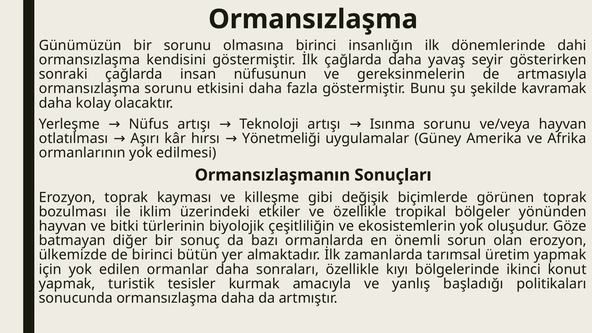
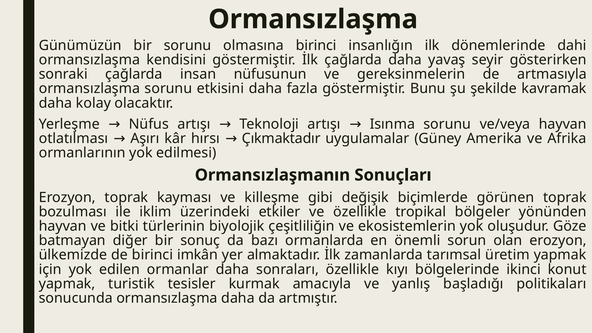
Yönetmeliği: Yönetmeliği -> Çıkmaktadır (281, 138)
bütün: bütün -> imkân (198, 255)
